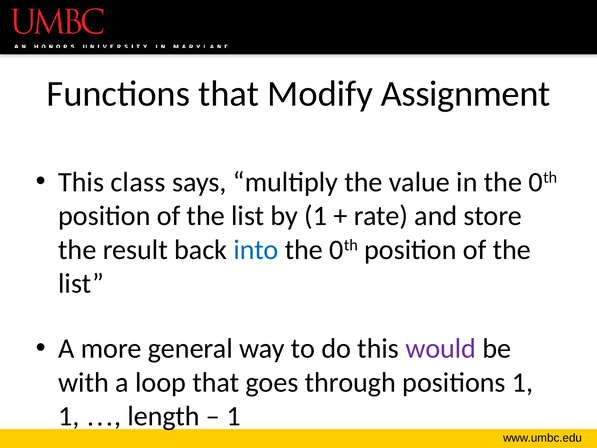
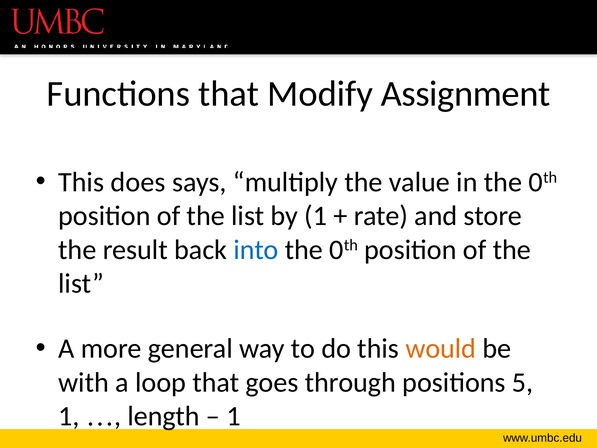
class: class -> does (138, 182)
would colour: purple -> orange (441, 348)
positions 1: 1 -> 5 (523, 382)
